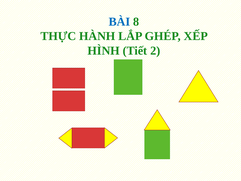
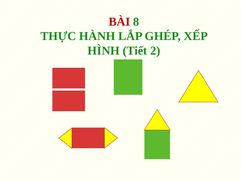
BÀI colour: blue -> red (119, 22)
